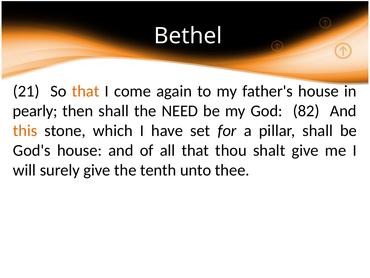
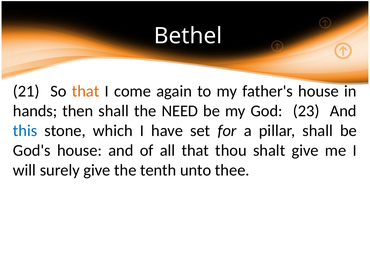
pearly: pearly -> hands (35, 111)
82: 82 -> 23 (306, 111)
this colour: orange -> blue (25, 130)
